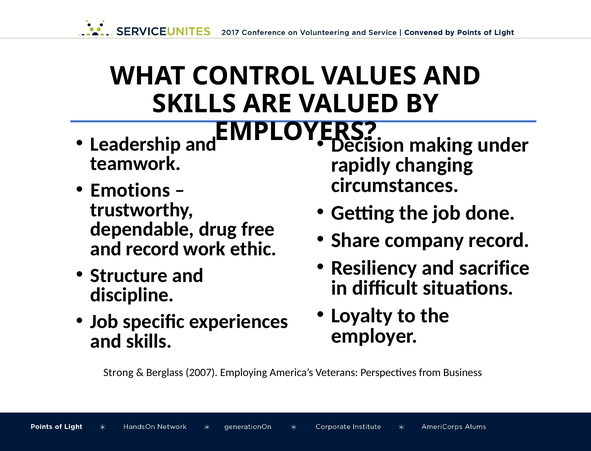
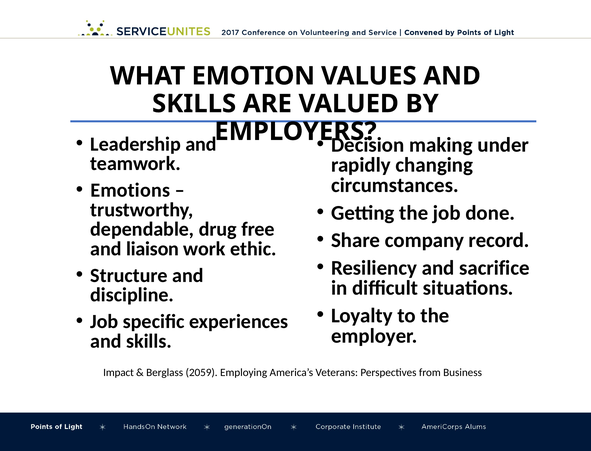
CONTROL: CONTROL -> EMOTION (253, 76)
and record: record -> liaison (153, 249)
Strong: Strong -> Impact (119, 373)
2007: 2007 -> 2059 (202, 373)
